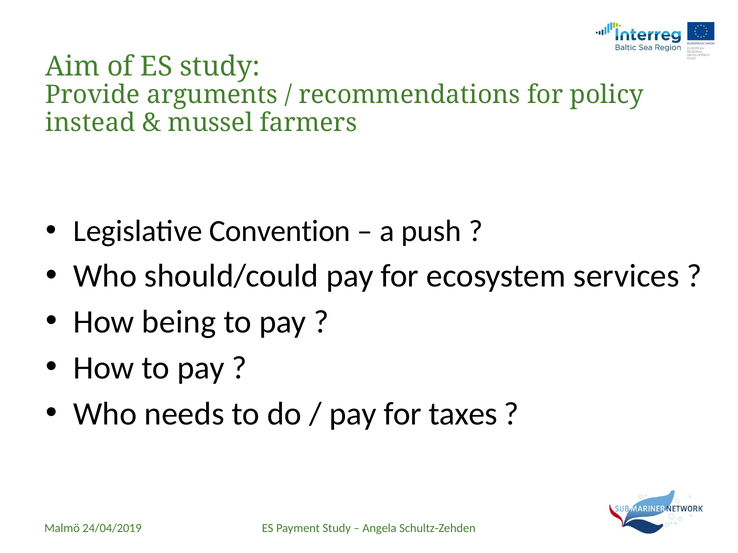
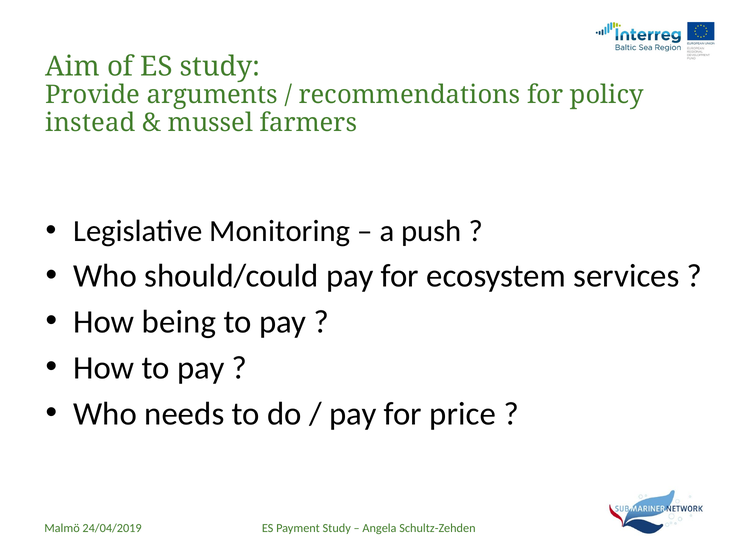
Convention: Convention -> Monitoring (280, 231)
taxes: taxes -> price (463, 414)
